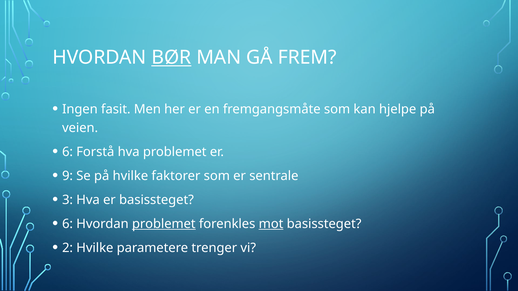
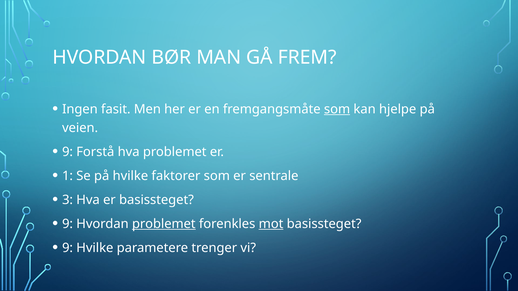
BØR underline: present -> none (171, 58)
som underline: none -> present (337, 109)
6: 6 -> 9 (68, 152)
9: 9 -> 1 (68, 176)
6: 6 -> 9 (68, 224)
2: 2 -> 9 (68, 248)
